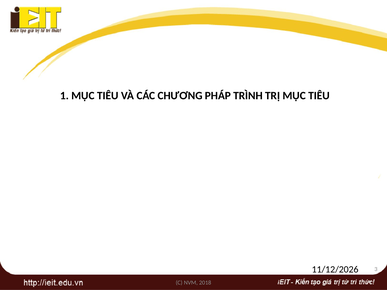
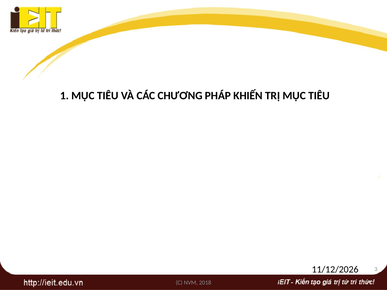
TRÌNH: TRÌNH -> KHIẾN (248, 96)
